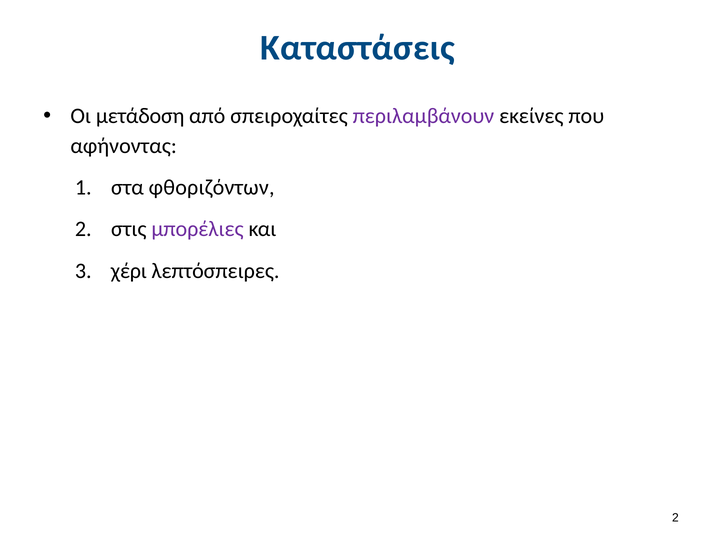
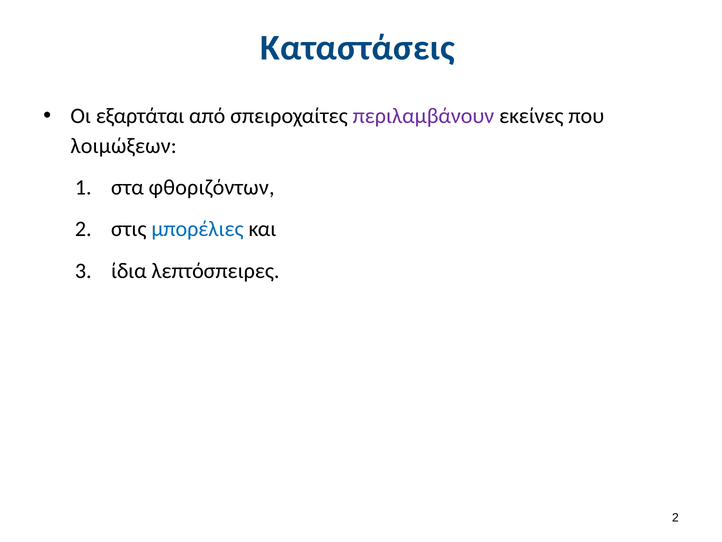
μετάδοση: μετάδοση -> εξαρτάται (140, 116)
αφήνοντας: αφήνοντας -> λοιμώξεων (124, 146)
μπορέλιες colour: purple -> blue (197, 229)
χέρι: χέρι -> ίδια (129, 271)
